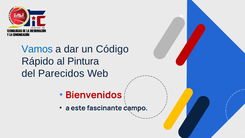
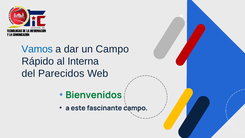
un Código: Código -> Campo (112, 49)
Pintura: Pintura -> Interna (83, 61)
Bienvenidos colour: red -> green (94, 95)
